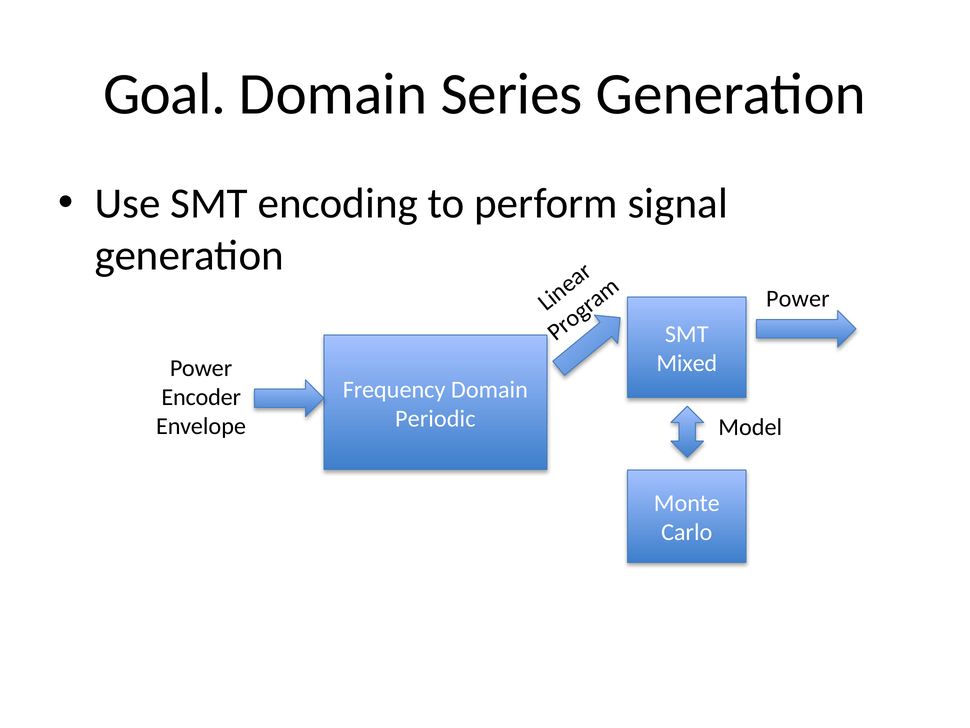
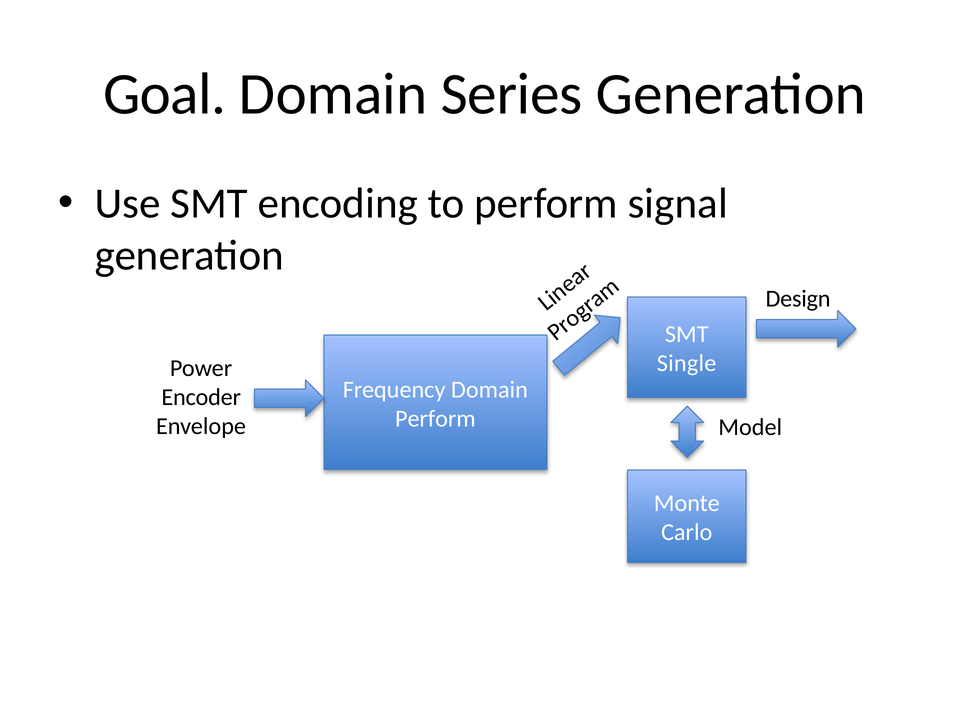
Power: Power -> Design (798, 299)
Mixed: Mixed -> Single (687, 363)
Periodic: Periodic -> Perform (435, 418)
